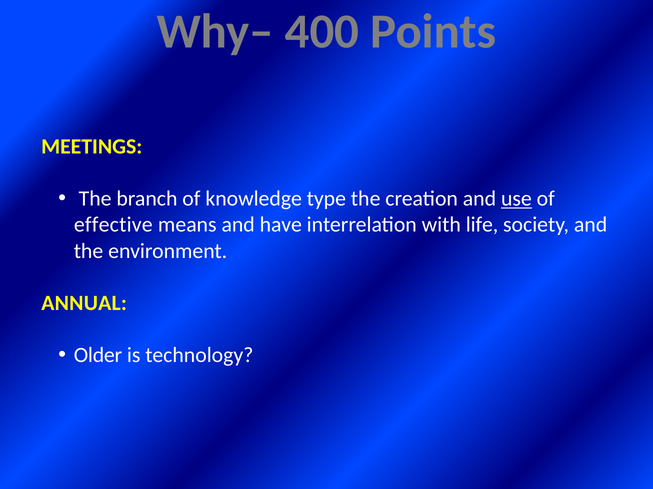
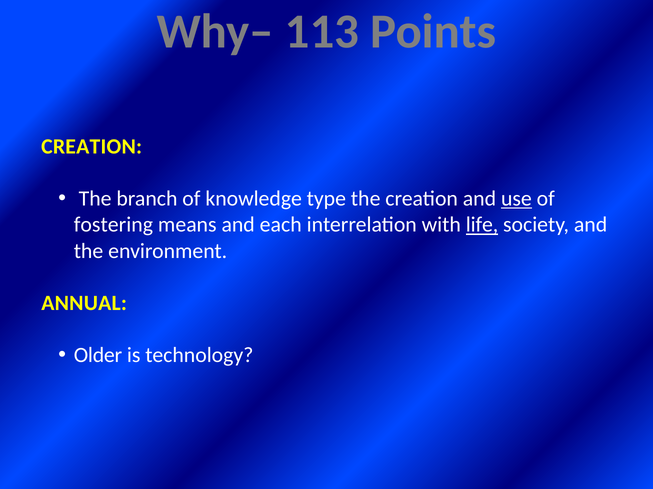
400: 400 -> 113 (322, 32)
MEETINGS: MEETINGS -> CREATION (92, 147)
effective: effective -> fostering (113, 225)
have: have -> each (281, 225)
life underline: none -> present (482, 225)
